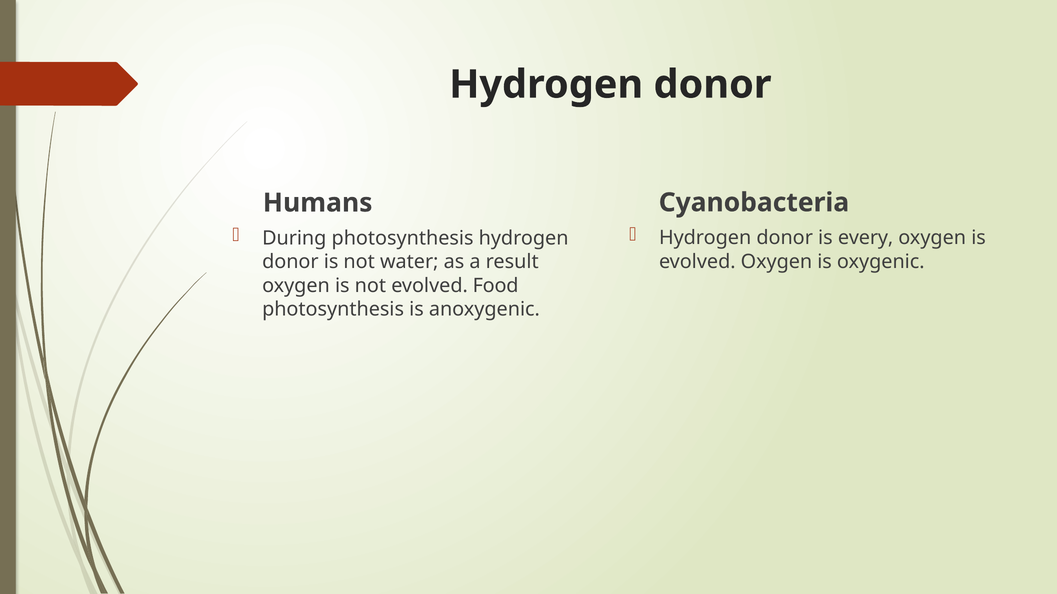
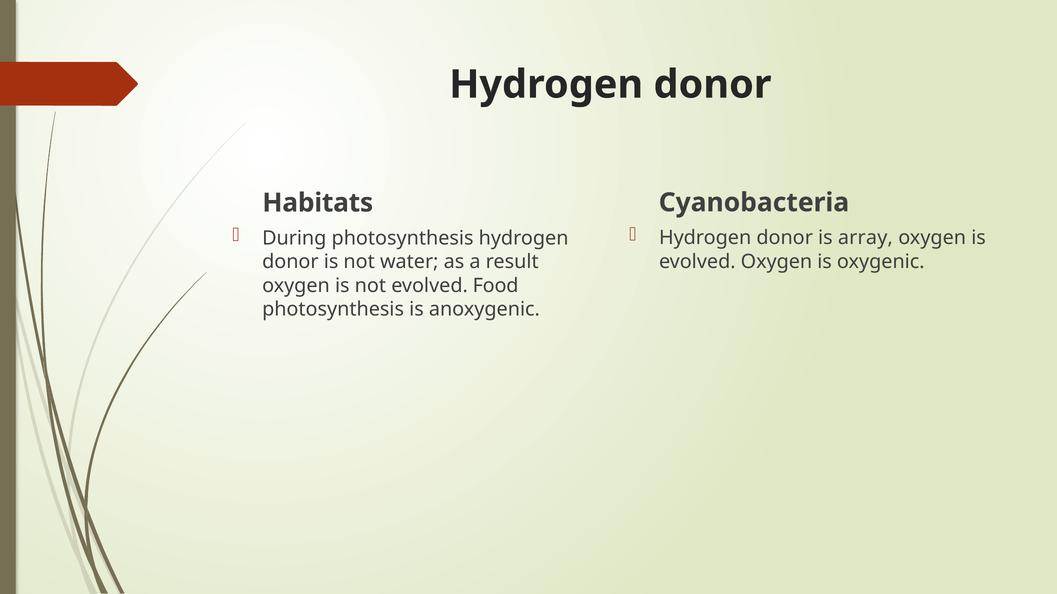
Humans: Humans -> Habitats (318, 203)
every: every -> array (865, 238)
